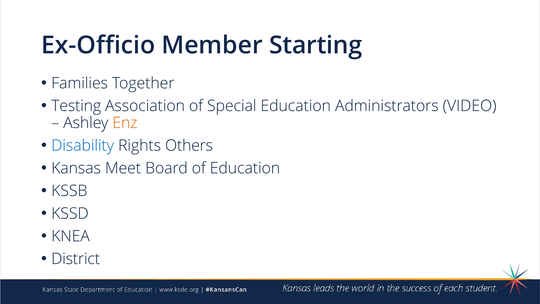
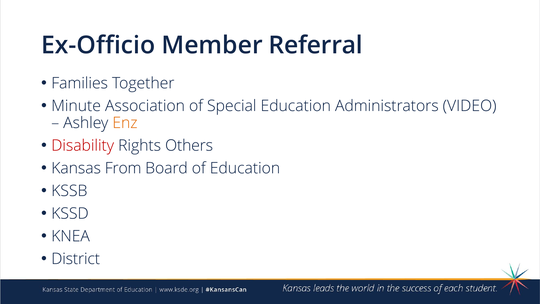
Starting: Starting -> Referral (316, 45)
Testing: Testing -> Minute (76, 106)
Disability colour: blue -> red (83, 146)
Meet: Meet -> From (123, 168)
